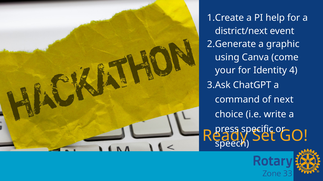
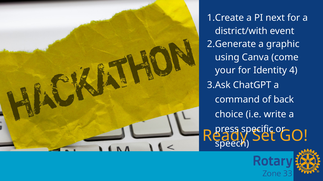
help: help -> next (275, 18)
district/next: district/next -> district/with (241, 31)
next: next -> back (284, 100)
